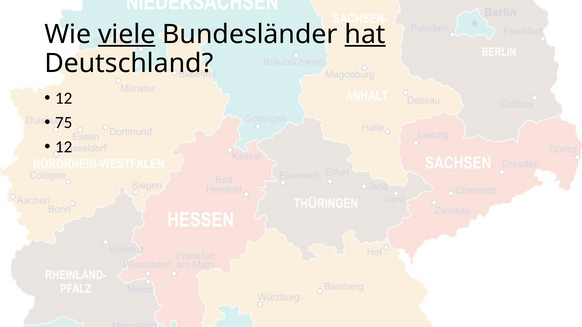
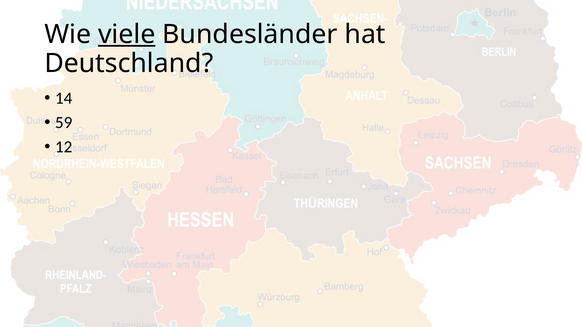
hat underline: present -> none (365, 34)
12: 12 -> 14 (64, 98)
75: 75 -> 59 (64, 123)
